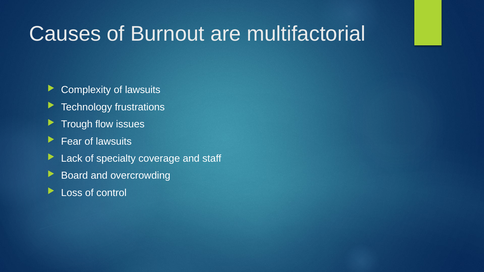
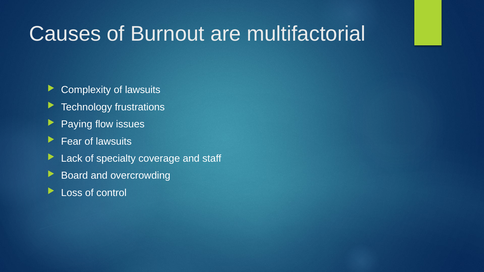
Trough: Trough -> Paying (77, 124)
